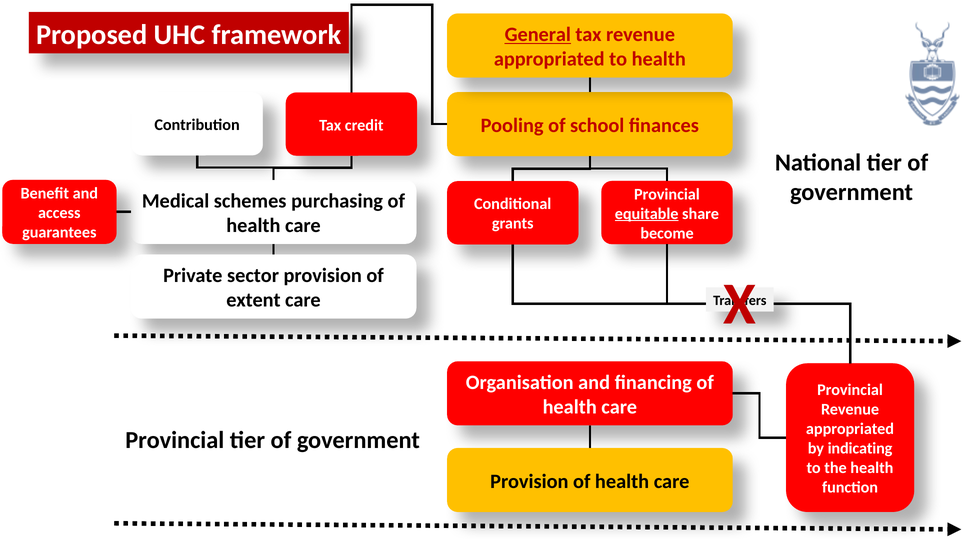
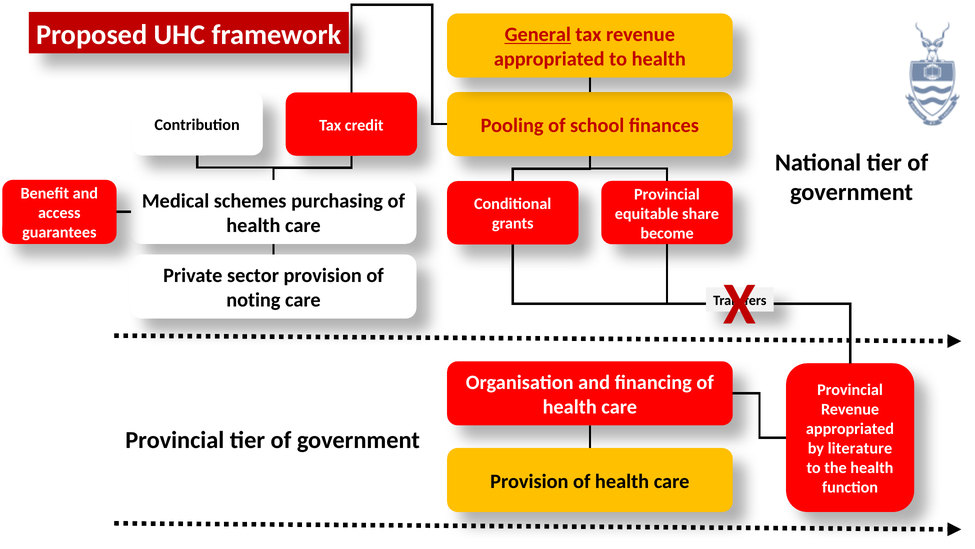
equitable underline: present -> none (647, 213)
extent: extent -> noting (253, 300)
indicating: indicating -> literature (860, 448)
